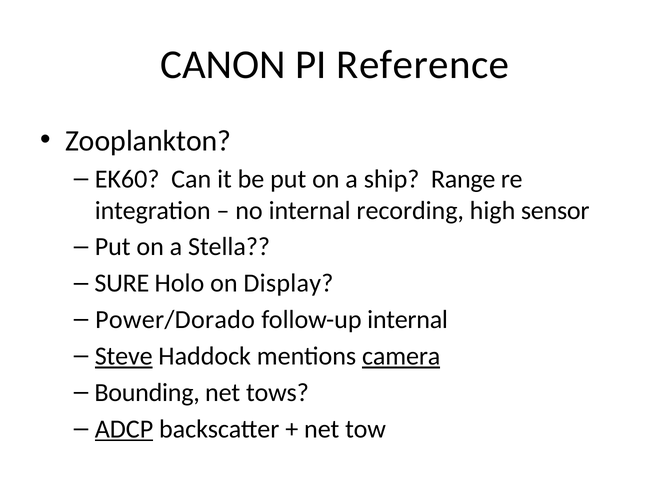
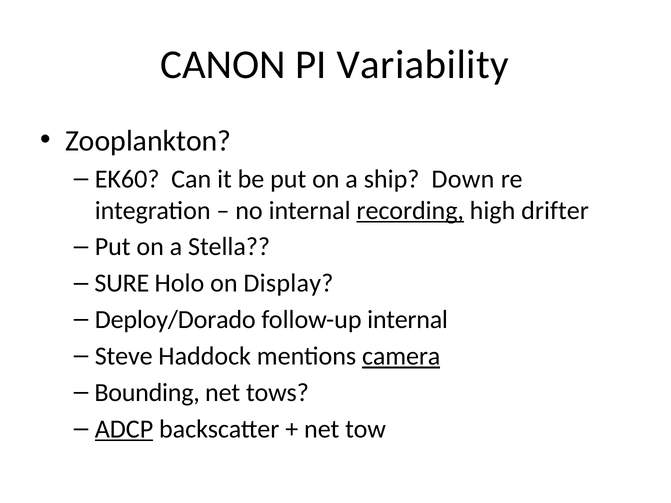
Reference: Reference -> Variability (423, 65)
Range: Range -> Down (463, 179)
recording underline: none -> present (410, 211)
sensor: sensor -> drifter (555, 211)
Power/Dorado: Power/Dorado -> Deploy/Dorado (175, 320)
Steve underline: present -> none (124, 356)
